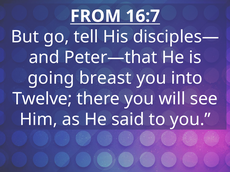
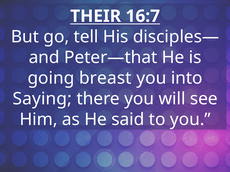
FROM: FROM -> THEIR (96, 16)
Twelve: Twelve -> Saying (42, 99)
